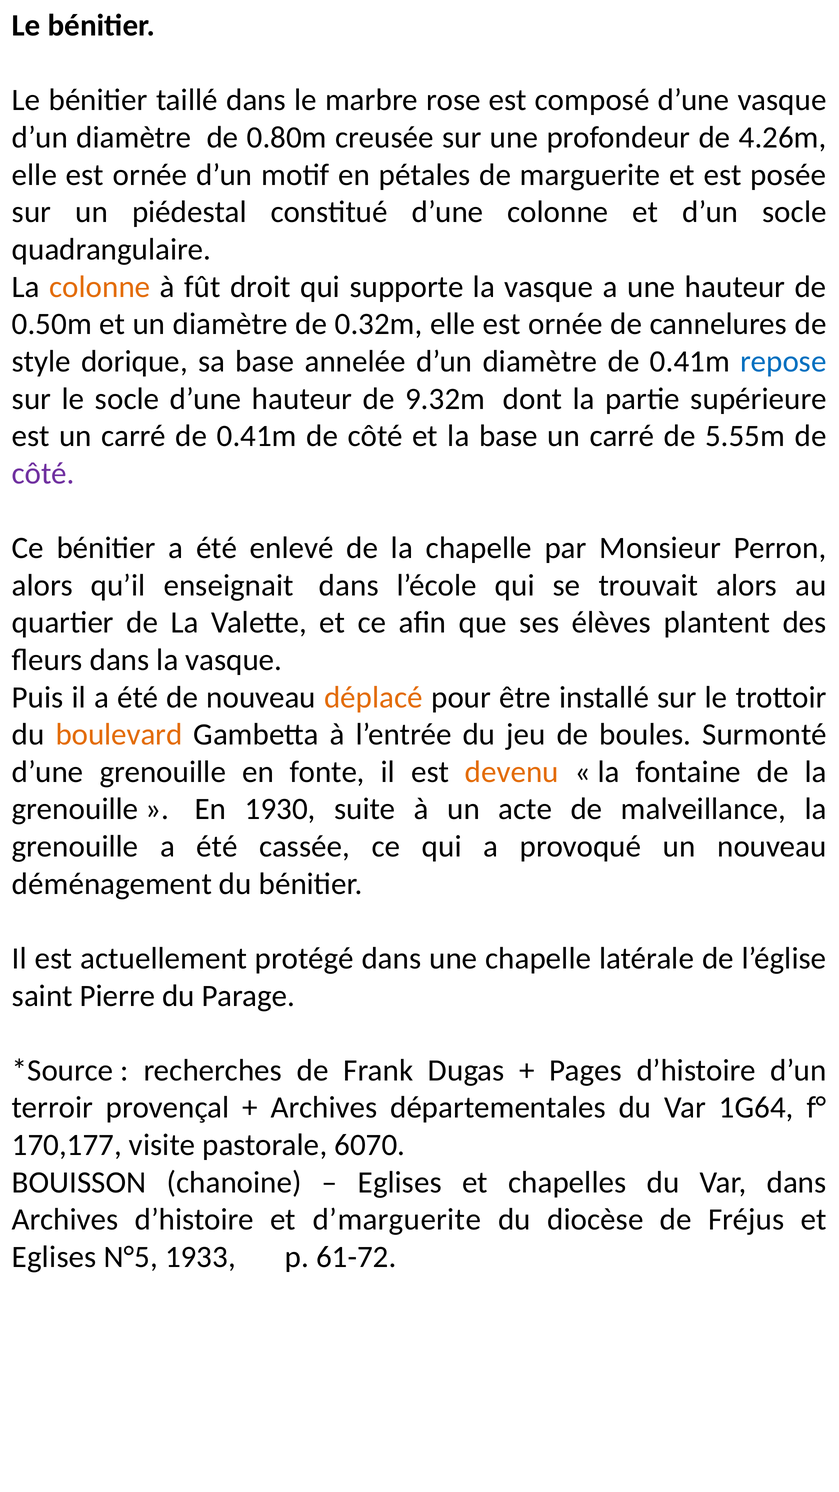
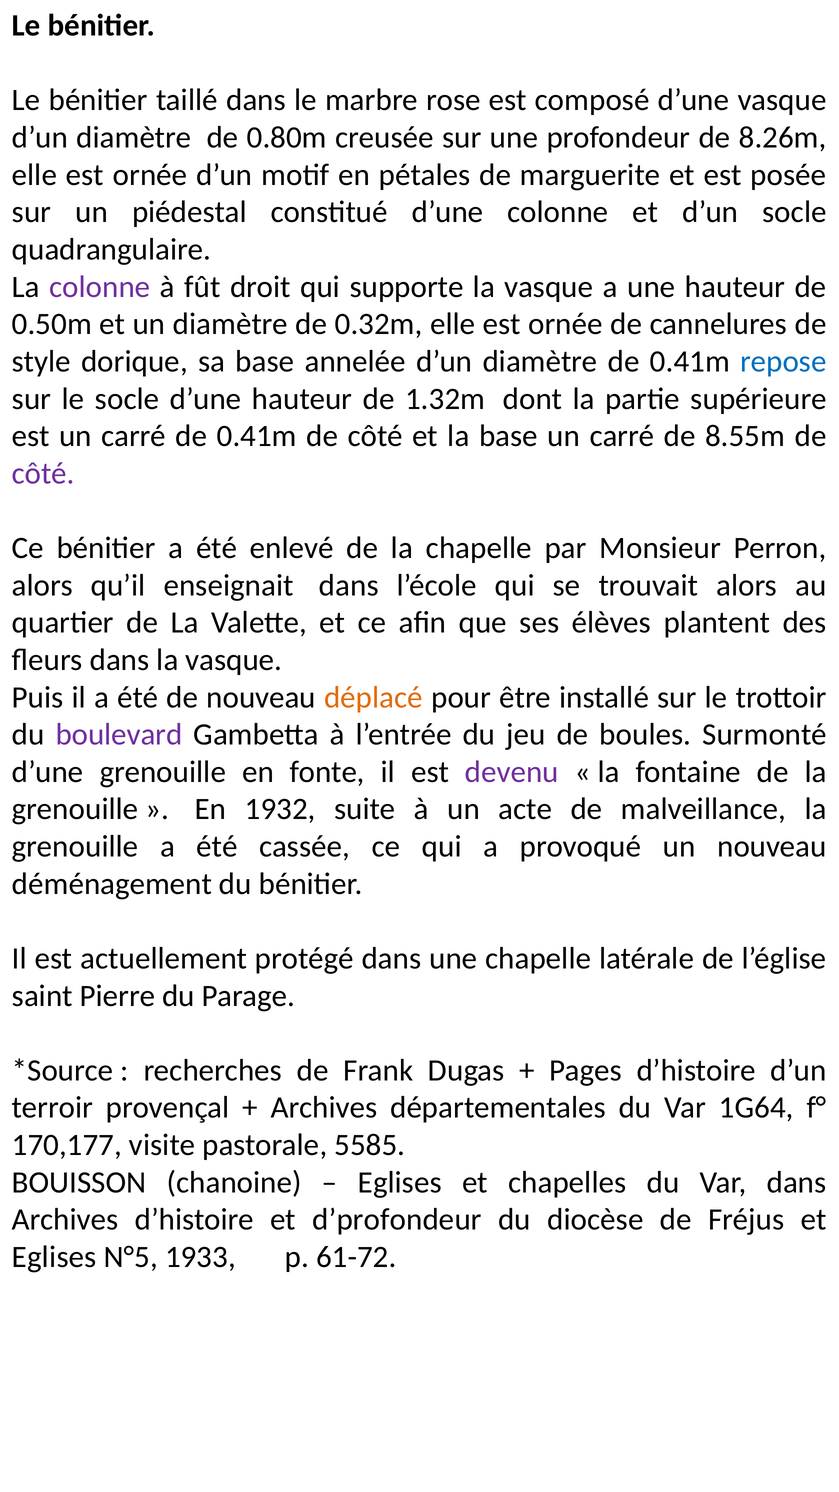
4.26m: 4.26m -> 8.26m (783, 137)
colonne colour: orange -> purple (100, 287)
9.32m: 9.32m -> 1.32m (445, 399)
5.55m: 5.55m -> 8.55m (745, 436)
boulevard colour: orange -> purple (119, 734)
devenu colour: orange -> purple (512, 772)
1930: 1930 -> 1932 (280, 809)
6070: 6070 -> 5585 (370, 1145)
d’marguerite: d’marguerite -> d’profondeur (397, 1219)
